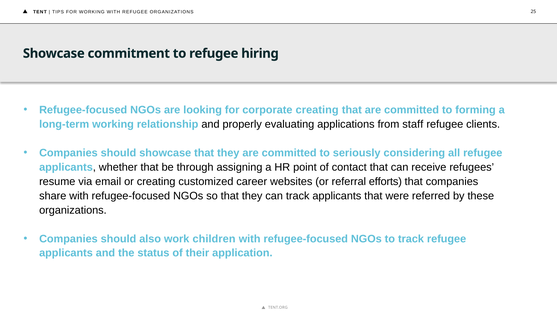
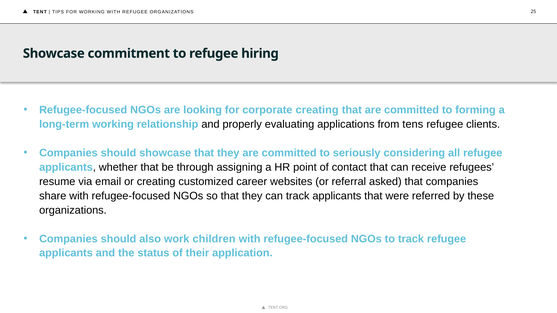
staff: staff -> tens (413, 124)
efforts: efforts -> asked (385, 182)
